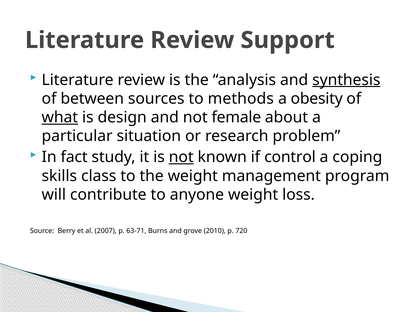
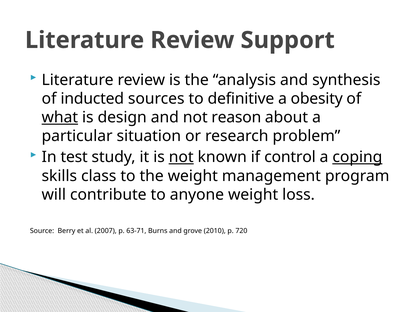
synthesis underline: present -> none (346, 80)
between: between -> inducted (92, 99)
methods: methods -> definitive (241, 99)
female: female -> reason (236, 118)
fact: fact -> test (74, 158)
coping underline: none -> present (357, 158)
